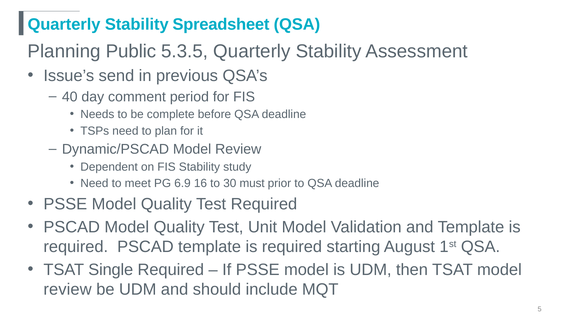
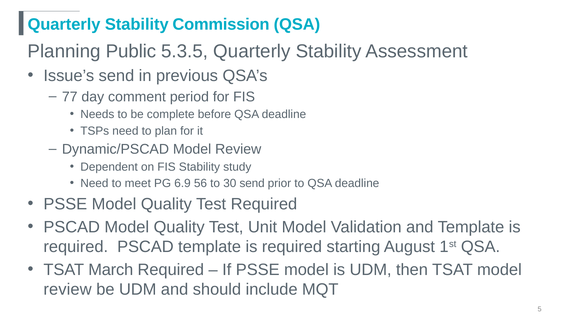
Spreadsheet: Spreadsheet -> Commission (221, 24)
40: 40 -> 77 (70, 97)
16: 16 -> 56 (200, 183)
30 must: must -> send (252, 183)
Single: Single -> March (111, 269)
